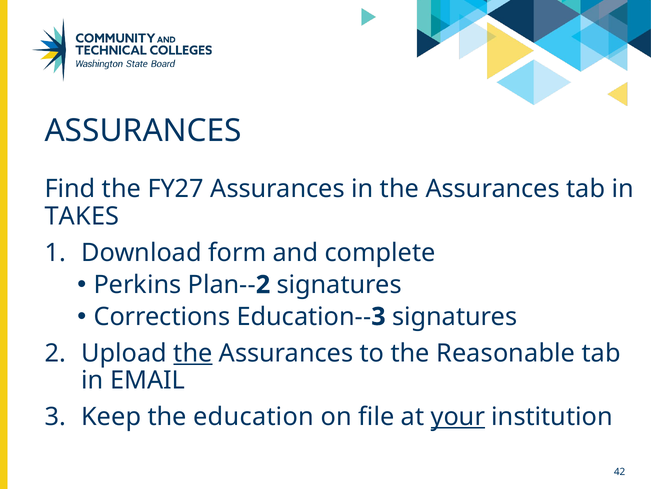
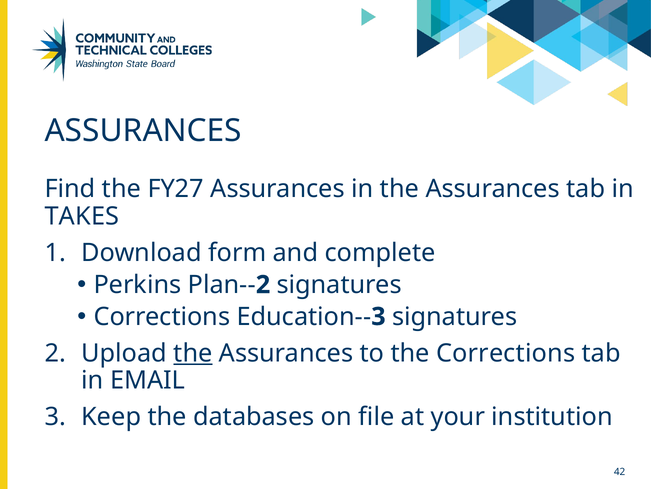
the Reasonable: Reasonable -> Corrections (506, 353)
education: education -> databases (254, 416)
your underline: present -> none (458, 416)
